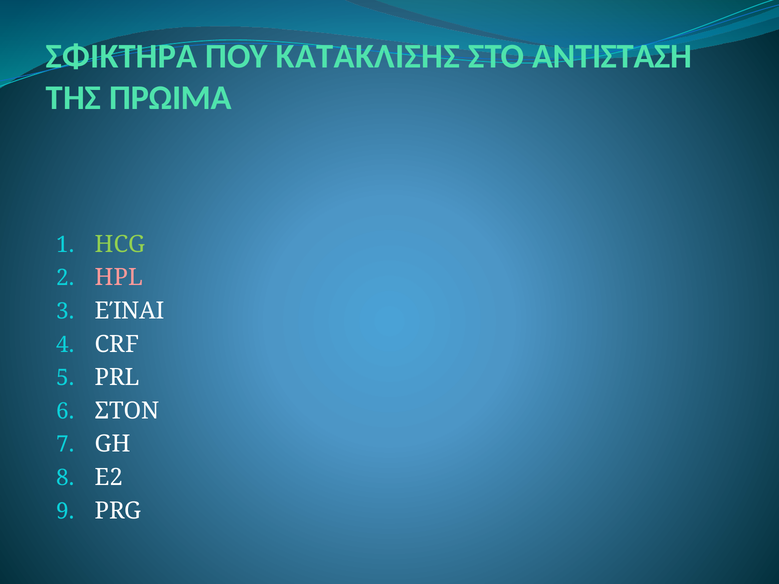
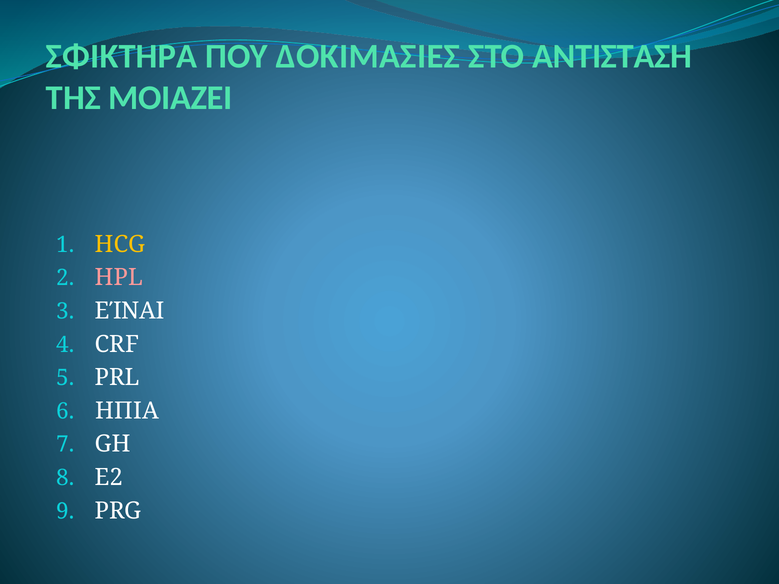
ΚΑΤΑΚΛΙΣΗΣ: ΚΑΤΑΚΛΙΣΗΣ -> ΔΟΚΙΜΑΣΙΕΣ (368, 56)
ΠΡΩΙΜΑ: ΠΡΩΙΜΑ -> ΜΟΙΑΖΕΙ (171, 98)
HCG colour: light green -> yellow (120, 244)
ΣΤΟΝ: ΣΤΟΝ -> ΗΠΙΑ (127, 411)
